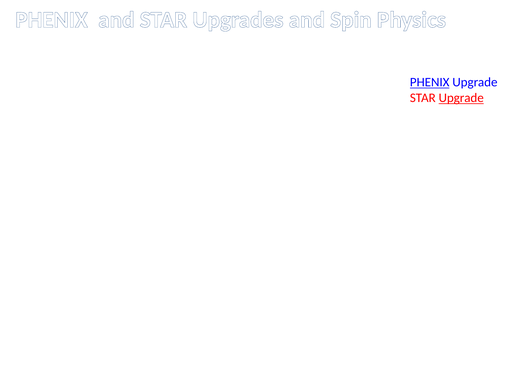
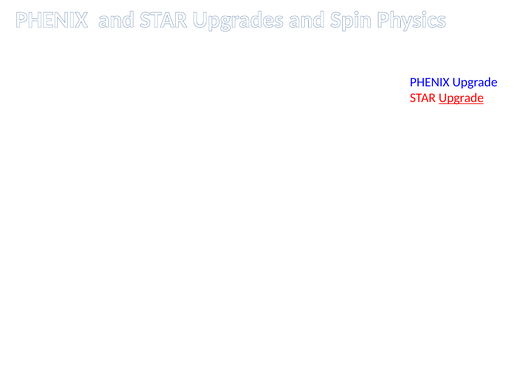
PHENIX underline: present -> none (430, 82)
